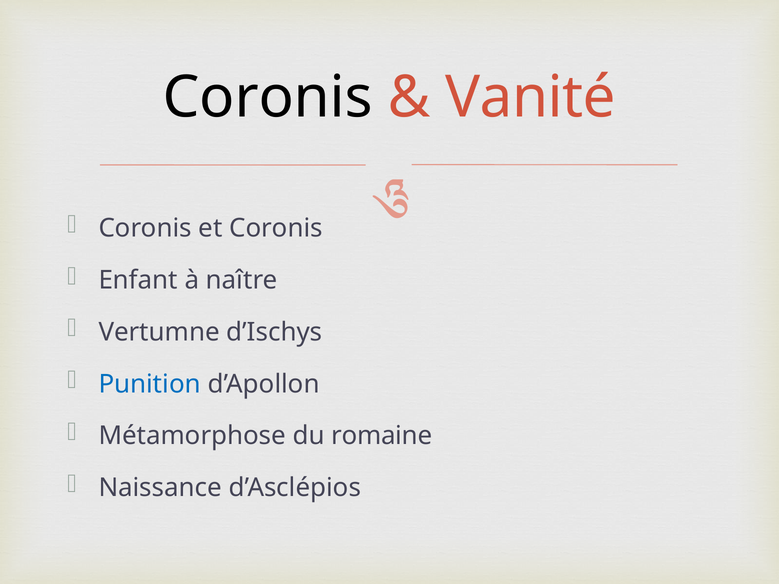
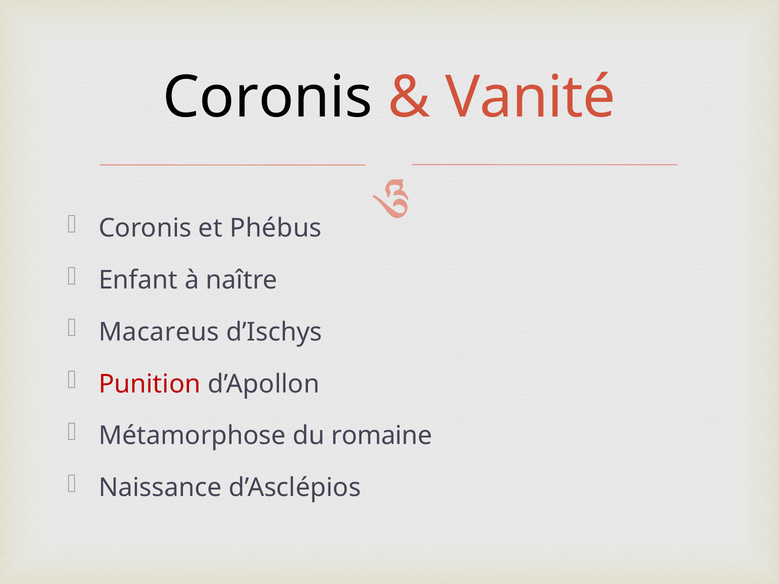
et Coronis: Coronis -> Phébus (276, 228)
Vertumne: Vertumne -> Macareus (159, 332)
Punition colour: blue -> red (150, 384)
